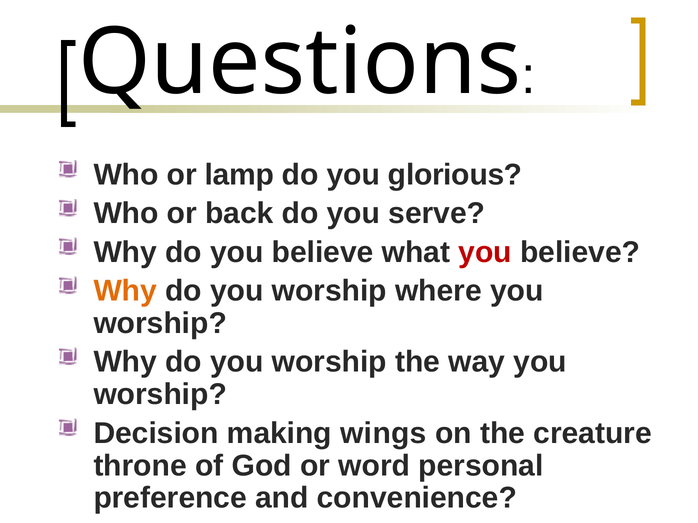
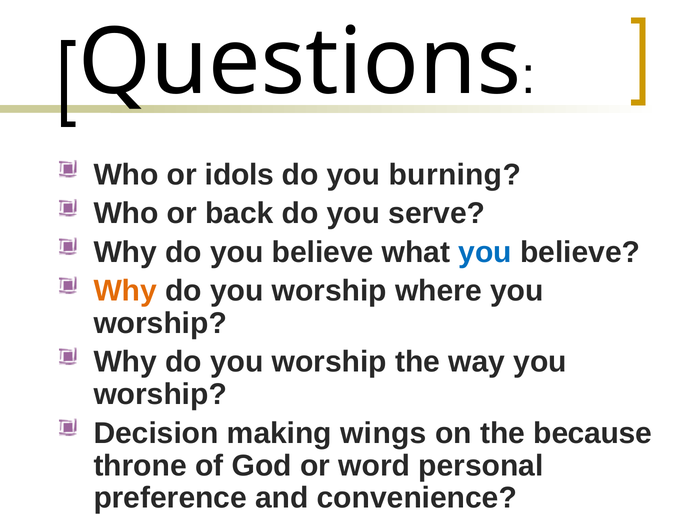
lamp: lamp -> idols (239, 175)
glorious: glorious -> burning (455, 175)
you colour: red -> blue (485, 252)
creature: creature -> because (593, 434)
